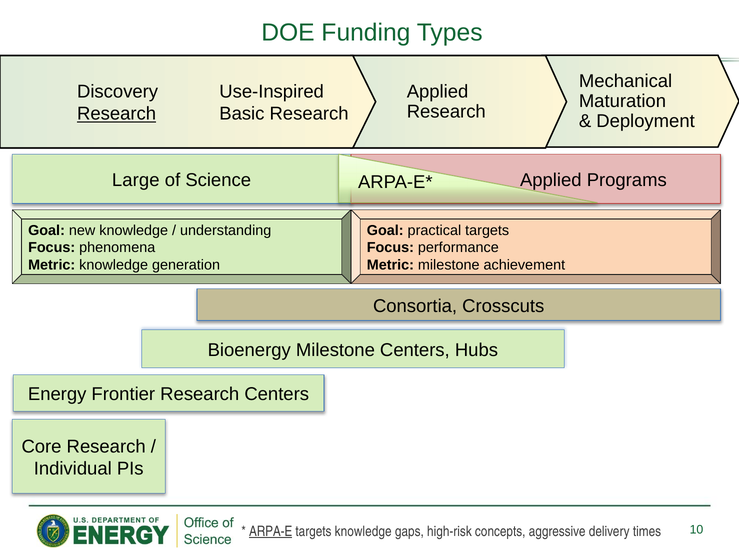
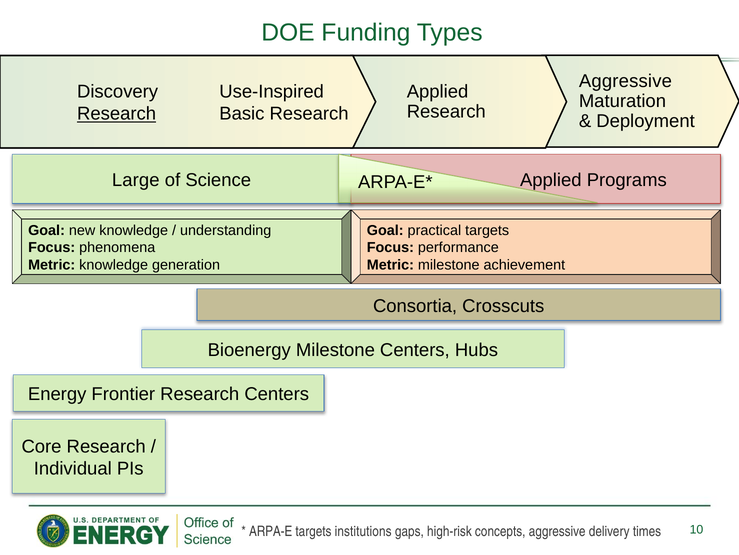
Mechanical: Mechanical -> Aggressive (625, 81)
ARPA-E underline: present -> none (271, 531)
targets knowledge: knowledge -> institutions (363, 531)
